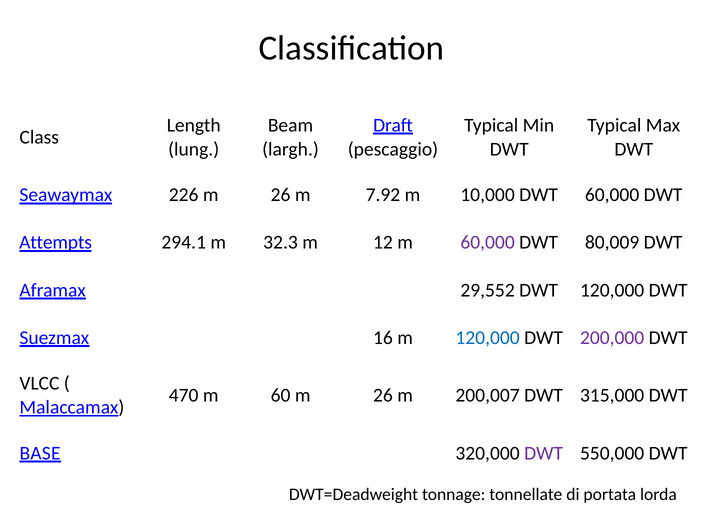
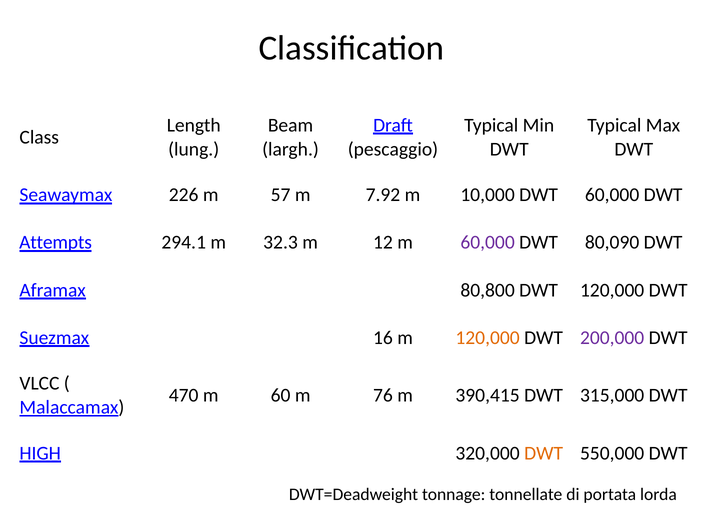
226 m 26: 26 -> 57 (281, 195)
80,009: 80,009 -> 80,090 (612, 243)
29,552: 29,552 -> 80,800 (488, 290)
120,000 colour: blue -> orange (488, 338)
60 m 26: 26 -> 76 (383, 396)
200,007: 200,007 -> 390,415 (488, 396)
BASE: BASE -> HIGH (40, 453)
DWT colour: purple -> orange (544, 453)
